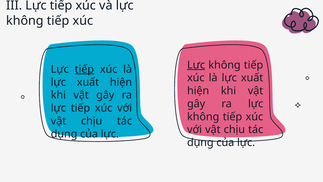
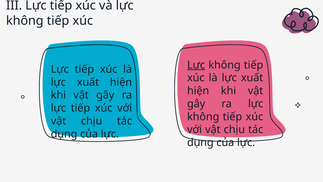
tiếp underline: present -> none (84, 69)
